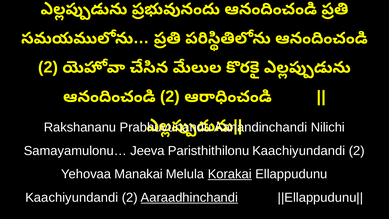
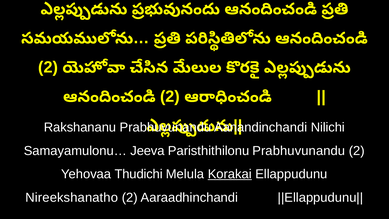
Paristhithilonu Kaachiyundandi: Kaachiyundandi -> Prabhuvunandu (299, 151)
Manakai: Manakai -> Thudichi (139, 174)
Kaachiyundandi: Kaachiyundandi -> Nireekshanatho (72, 197)
Aaraadhinchandi underline: present -> none (189, 197)
